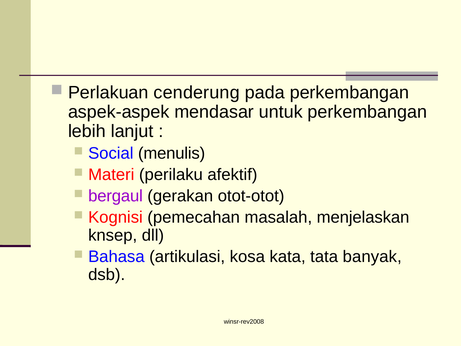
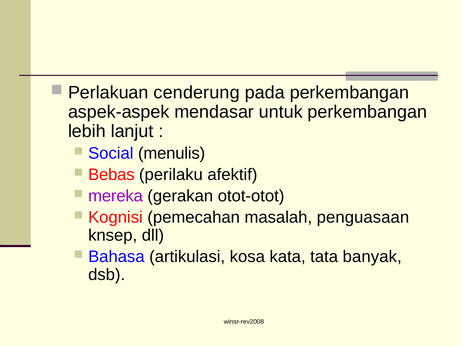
Materi: Materi -> Bebas (111, 175)
bergaul: bergaul -> mereka (116, 196)
menjelaskan: menjelaskan -> penguasaan (363, 217)
